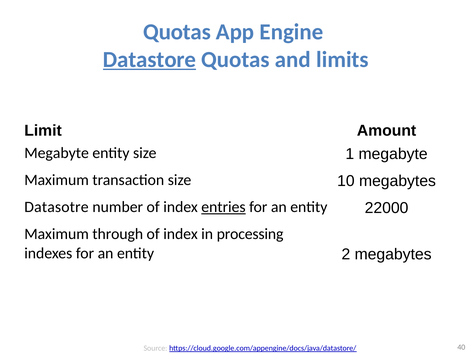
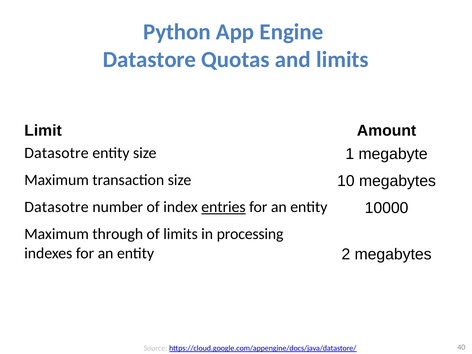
Quotas: Quotas -> Python (177, 32)
Datastore underline: present -> none (150, 59)
Megabyte: Megabyte -> Datasotre (56, 153)
22000: 22000 -> 10000 (387, 208)
index: index -> limits (181, 234)
